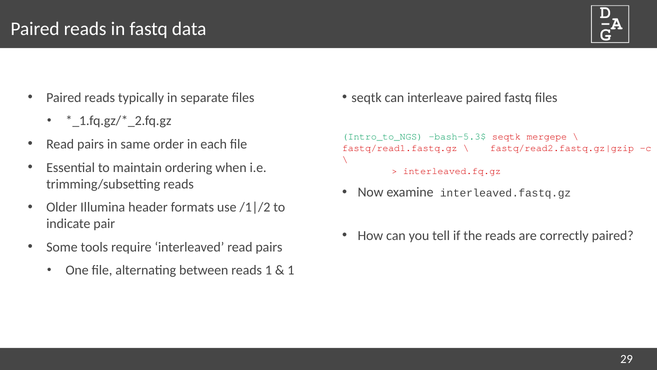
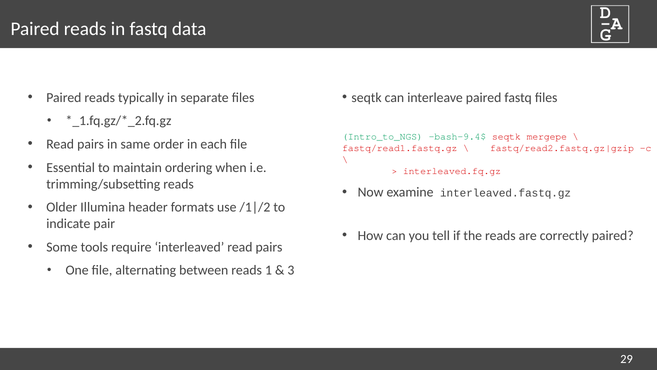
bash-5.3$: bash-5.3$ -> bash-9.4$ (457, 136)
1: 1 -> 3 (291, 270)
